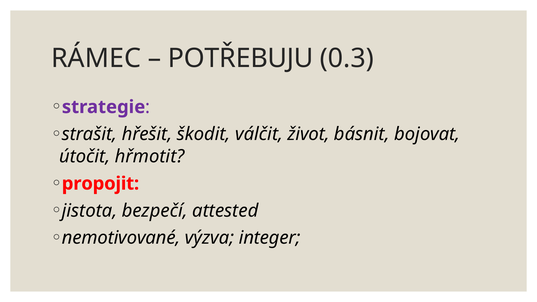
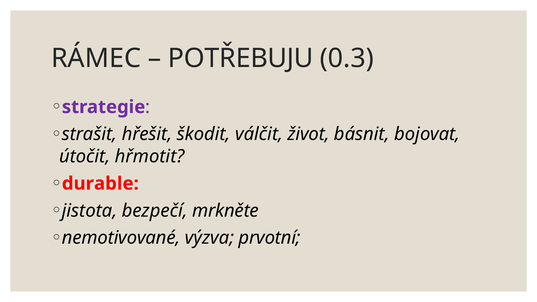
propojit: propojit -> durable (100, 184)
attested: attested -> mrkněte (225, 211)
integer: integer -> prvotní (270, 238)
